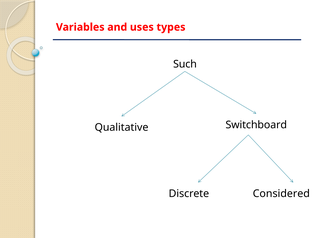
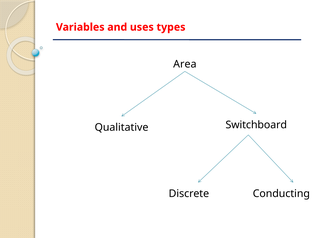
Such: Such -> Area (185, 64)
Considered: Considered -> Conducting (281, 194)
